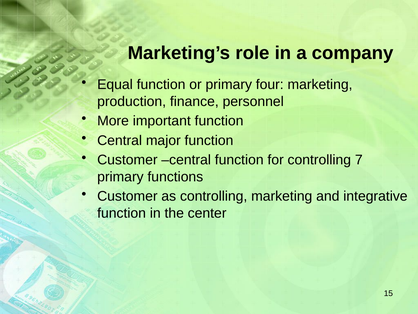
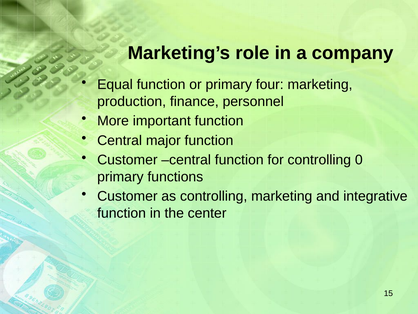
7: 7 -> 0 (359, 160)
